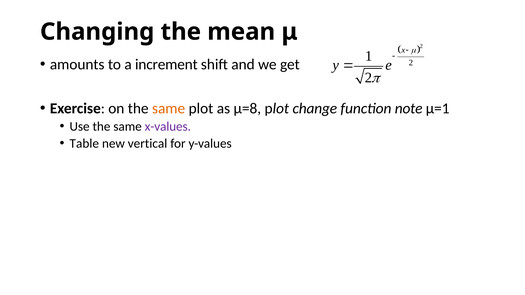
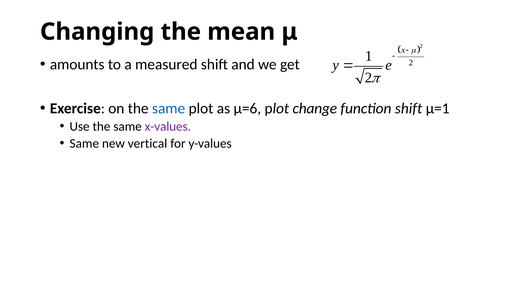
increment: increment -> measured (166, 65)
same colour: orange -> blue (169, 109)
μ=8: μ=8 -> μ=6 (247, 109)
function note: note -> shift (409, 109)
Table: Table -> Same (84, 144)
